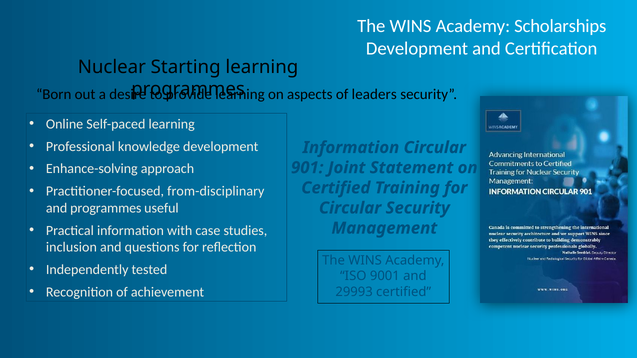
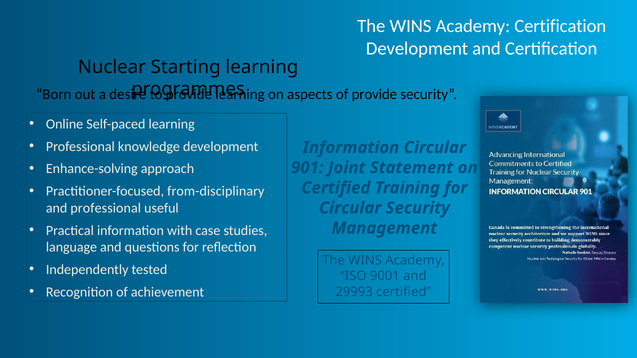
Academy Scholarships: Scholarships -> Certification (560, 26)
of leaders: leaders -> provide (374, 94)
and programmes: programmes -> professional (106, 208)
inclusion: inclusion -> language (71, 247)
